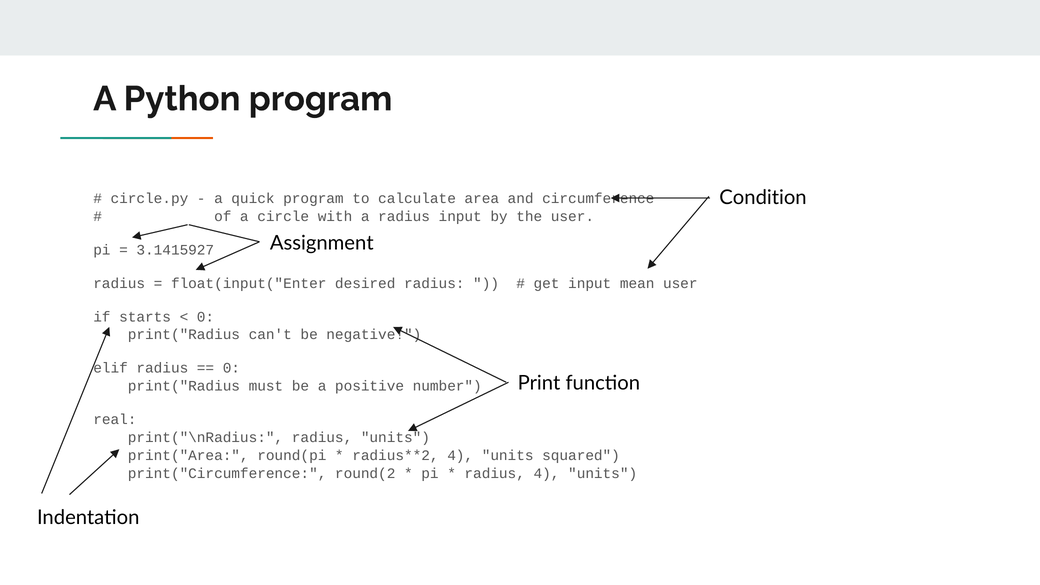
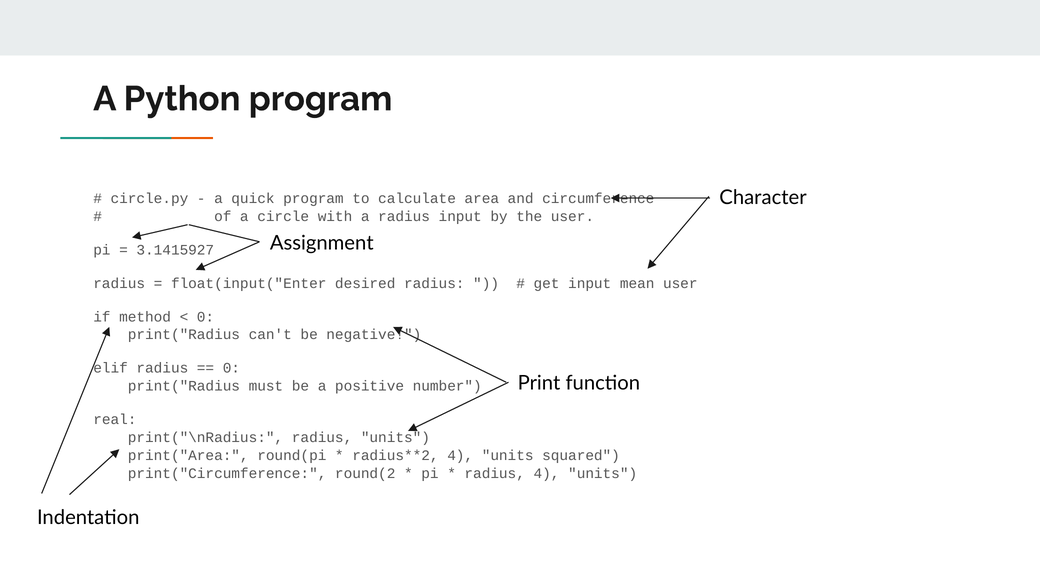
Condition: Condition -> Character (763, 198)
starts: starts -> method (145, 317)
